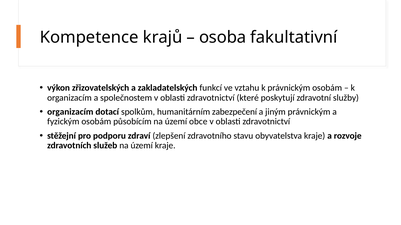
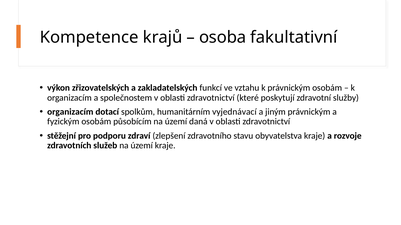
zabezpečení: zabezpečení -> vyjednávací (234, 112)
obce: obce -> daná (198, 122)
